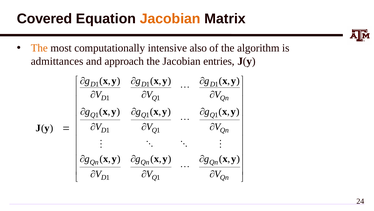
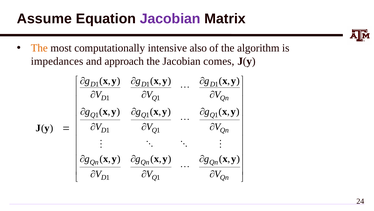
Covered: Covered -> Assume (44, 19)
Jacobian colour: orange -> purple (170, 19)
admittances: admittances -> impedances (57, 61)
entries: entries -> comes (219, 61)
